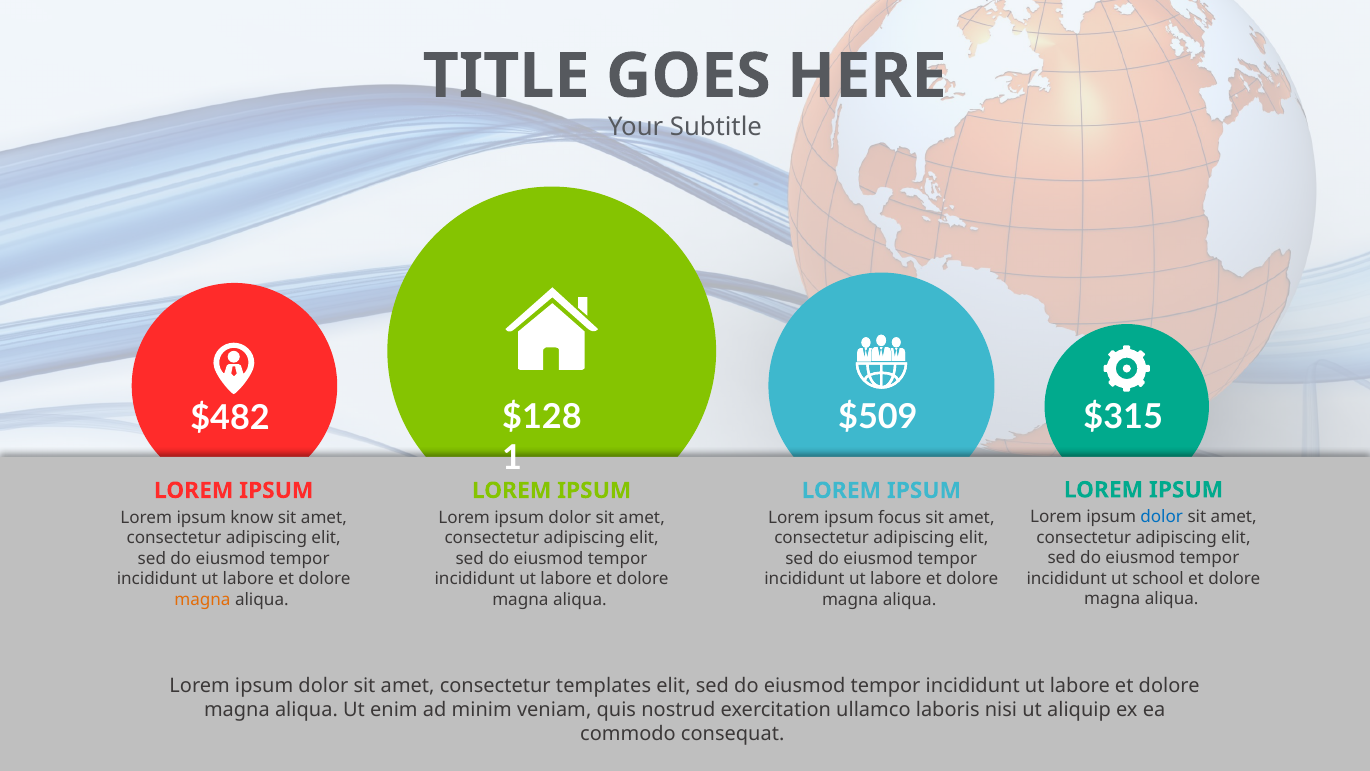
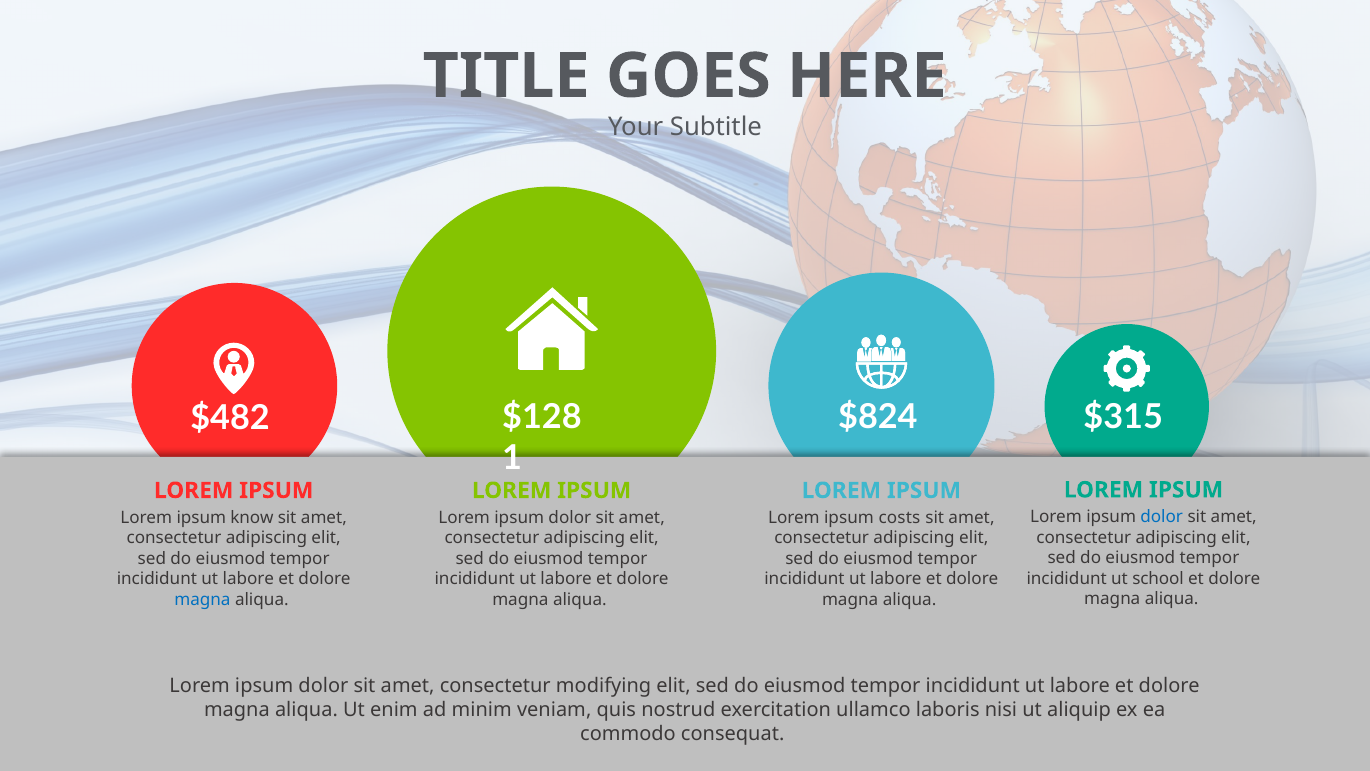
$509: $509 -> $824 (878, 417)
focus: focus -> costs (899, 517)
magna colour: orange -> blue (202, 599)
templates: templates -> modifying (604, 686)
